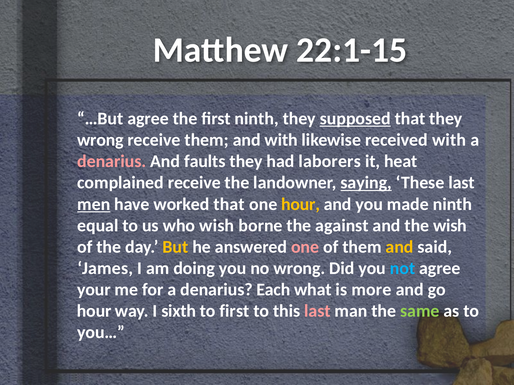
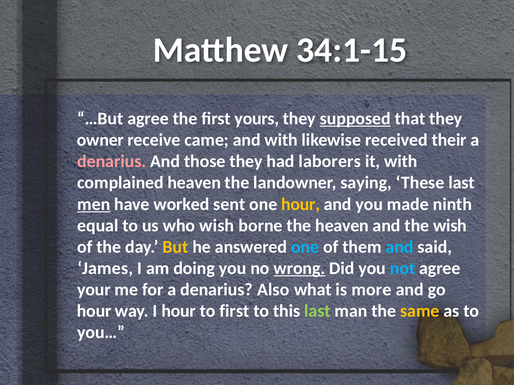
22:1-15: 22:1-15 -> 34:1-15 (352, 50)
first ninth: ninth -> yours (257, 119)
wrong: wrong -> owner (100, 140)
receive them: them -> came (207, 140)
received with: with -> their (449, 140)
faults: faults -> those (205, 162)
it heat: heat -> with (401, 162)
complained receive: receive -> heaven (194, 183)
saying underline: present -> none (366, 183)
worked that: that -> sent (229, 204)
the against: against -> heaven (342, 226)
one colour: pink -> light blue (305, 247)
and colour: yellow -> light blue (400, 247)
wrong underline: none -> present (299, 269)
Each: Each -> Also (273, 290)
I sixth: sixth -> hour (179, 311)
last colour: pink -> light green (317, 311)
same colour: light green -> yellow (420, 311)
